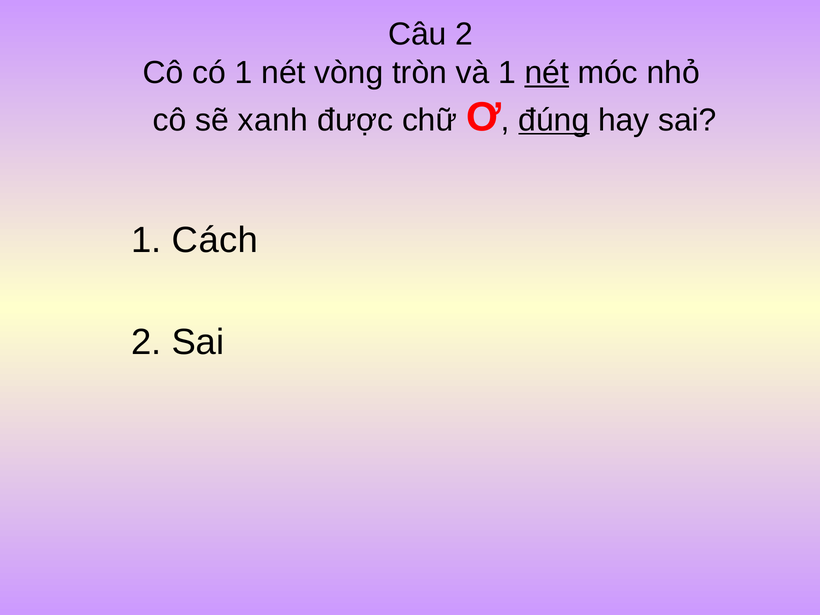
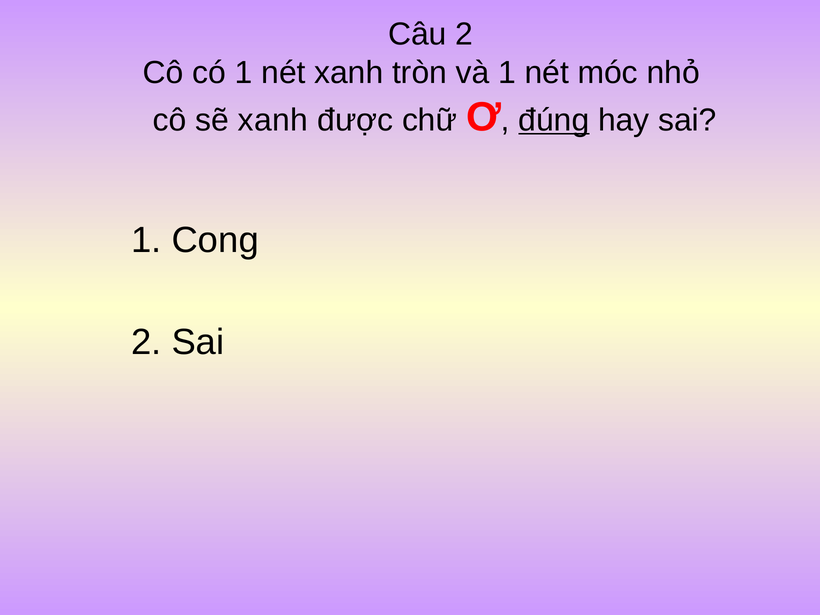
nét vòng: vòng -> xanh (349, 73)
nét underline: present -> none (547, 73)
Cách: Cách -> Cong (215, 240)
